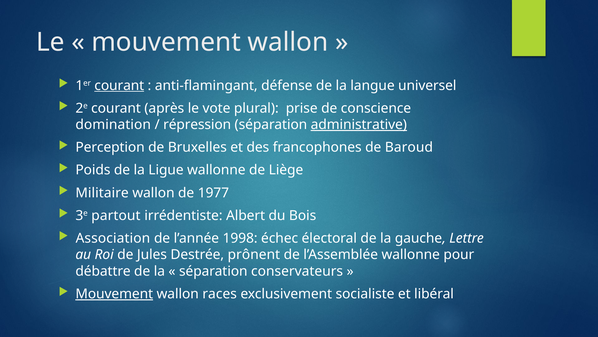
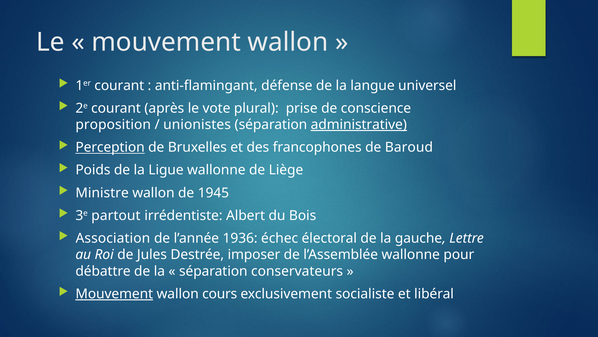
courant underline: present -> none (119, 85)
domination: domination -> proposition (113, 124)
répression: répression -> unionistes (197, 124)
Perception underline: none -> present (110, 147)
Militaire: Militaire -> Ministre (102, 192)
1977: 1977 -> 1945 (213, 192)
1998: 1998 -> 1936 (240, 238)
prônent: prônent -> imposer (254, 254)
races: races -> cours (220, 293)
